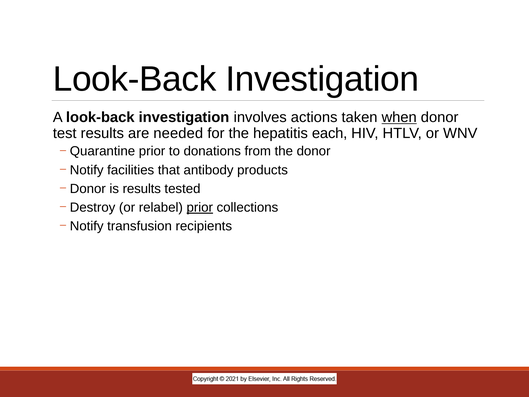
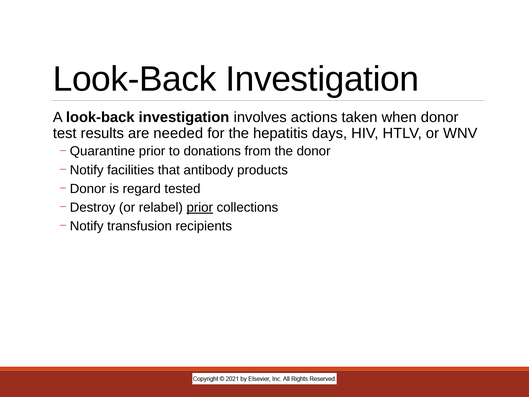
when underline: present -> none (399, 117)
each: each -> days (330, 133)
is results: results -> regard (142, 189)
